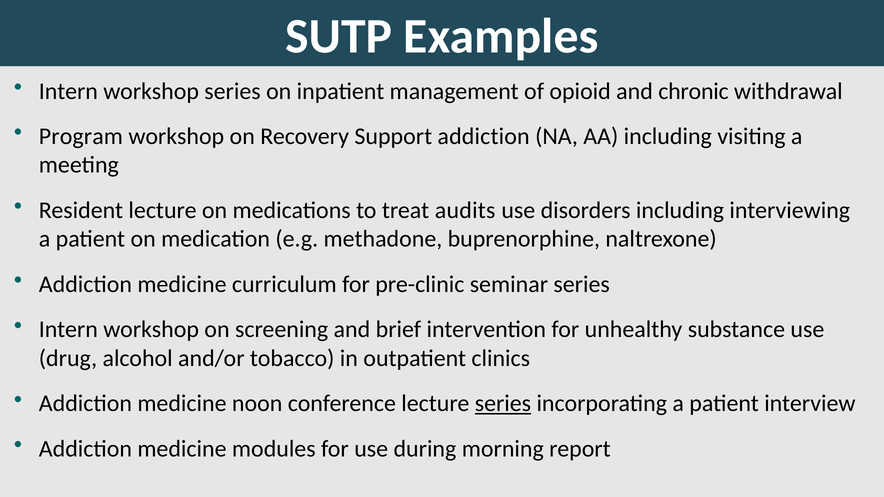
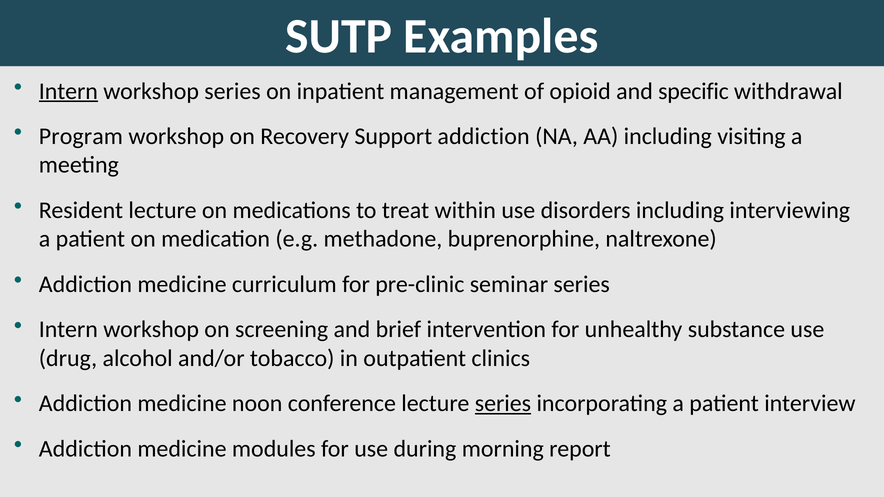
Intern underline: none -> present (68, 91)
chronic: chronic -> specific (694, 91)
audits: audits -> within (465, 210)
